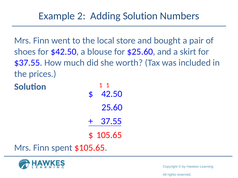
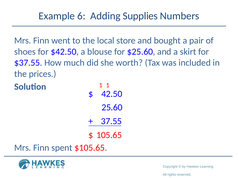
2: 2 -> 6 (81, 16)
Adding Solution: Solution -> Supplies (140, 16)
